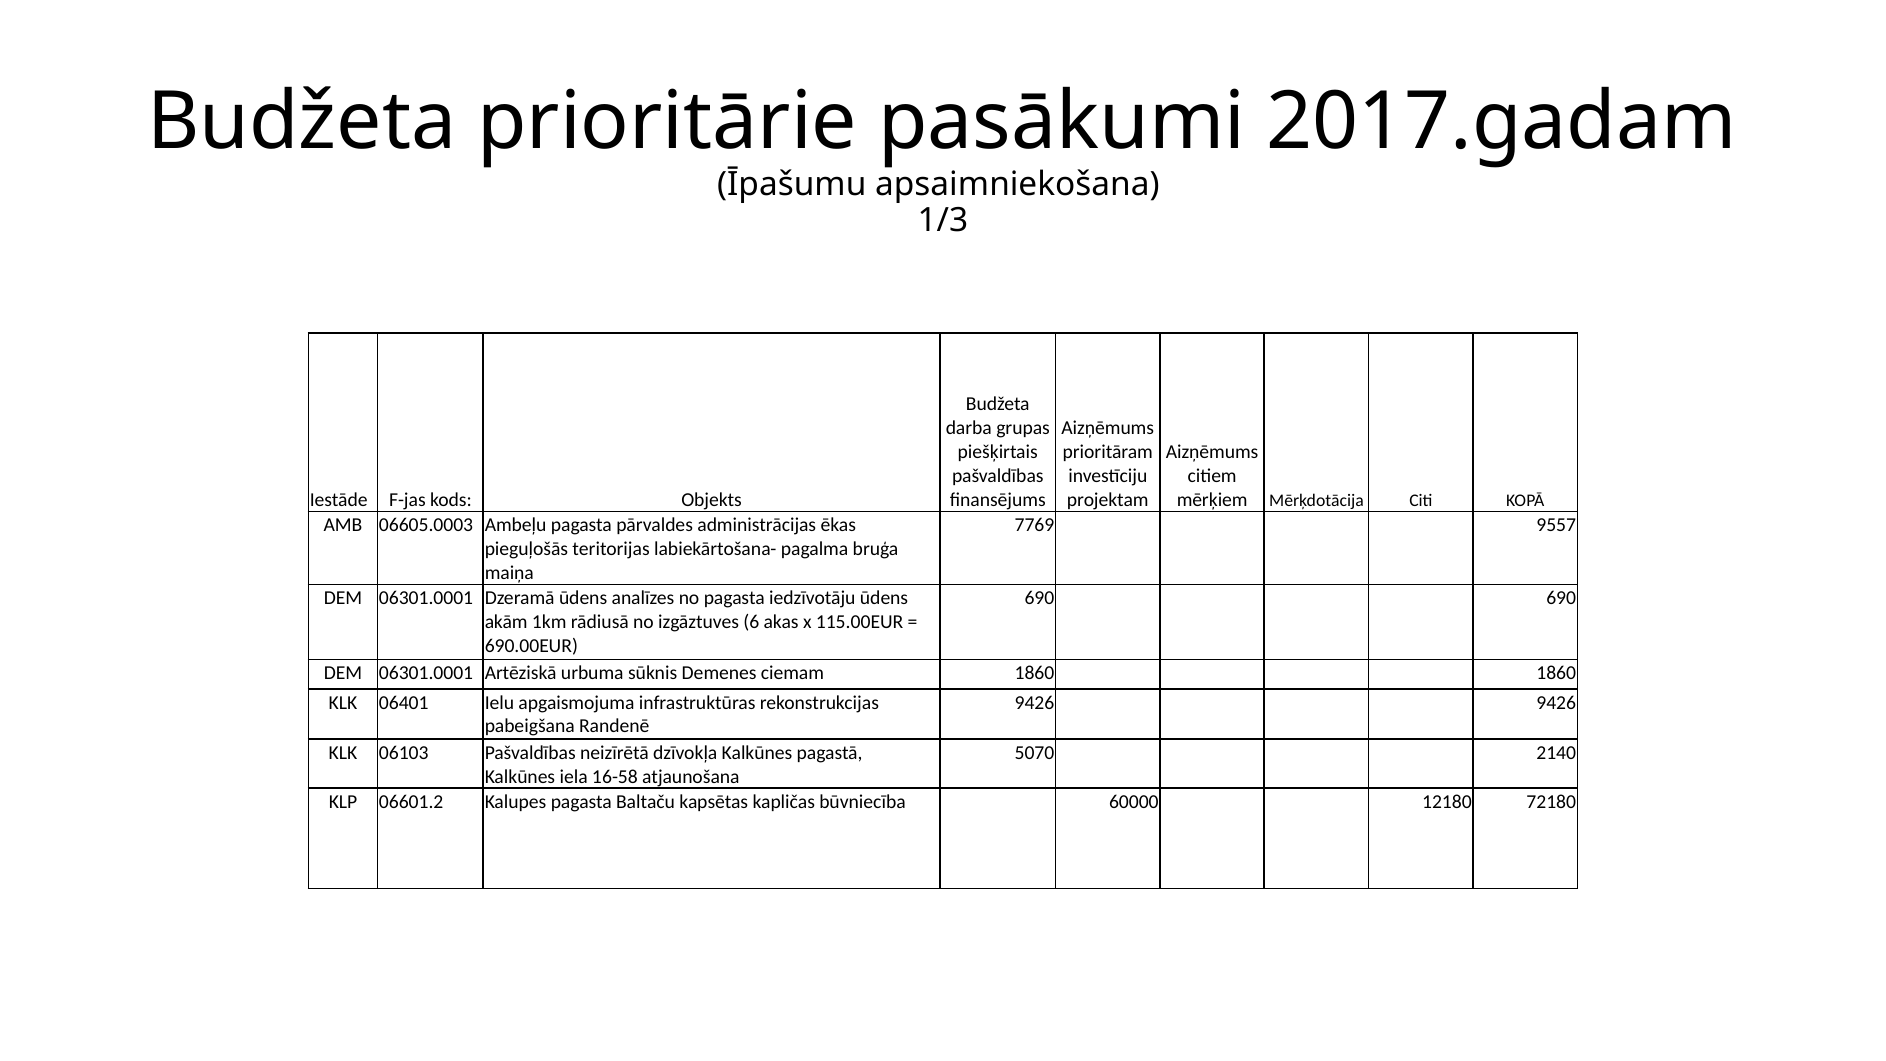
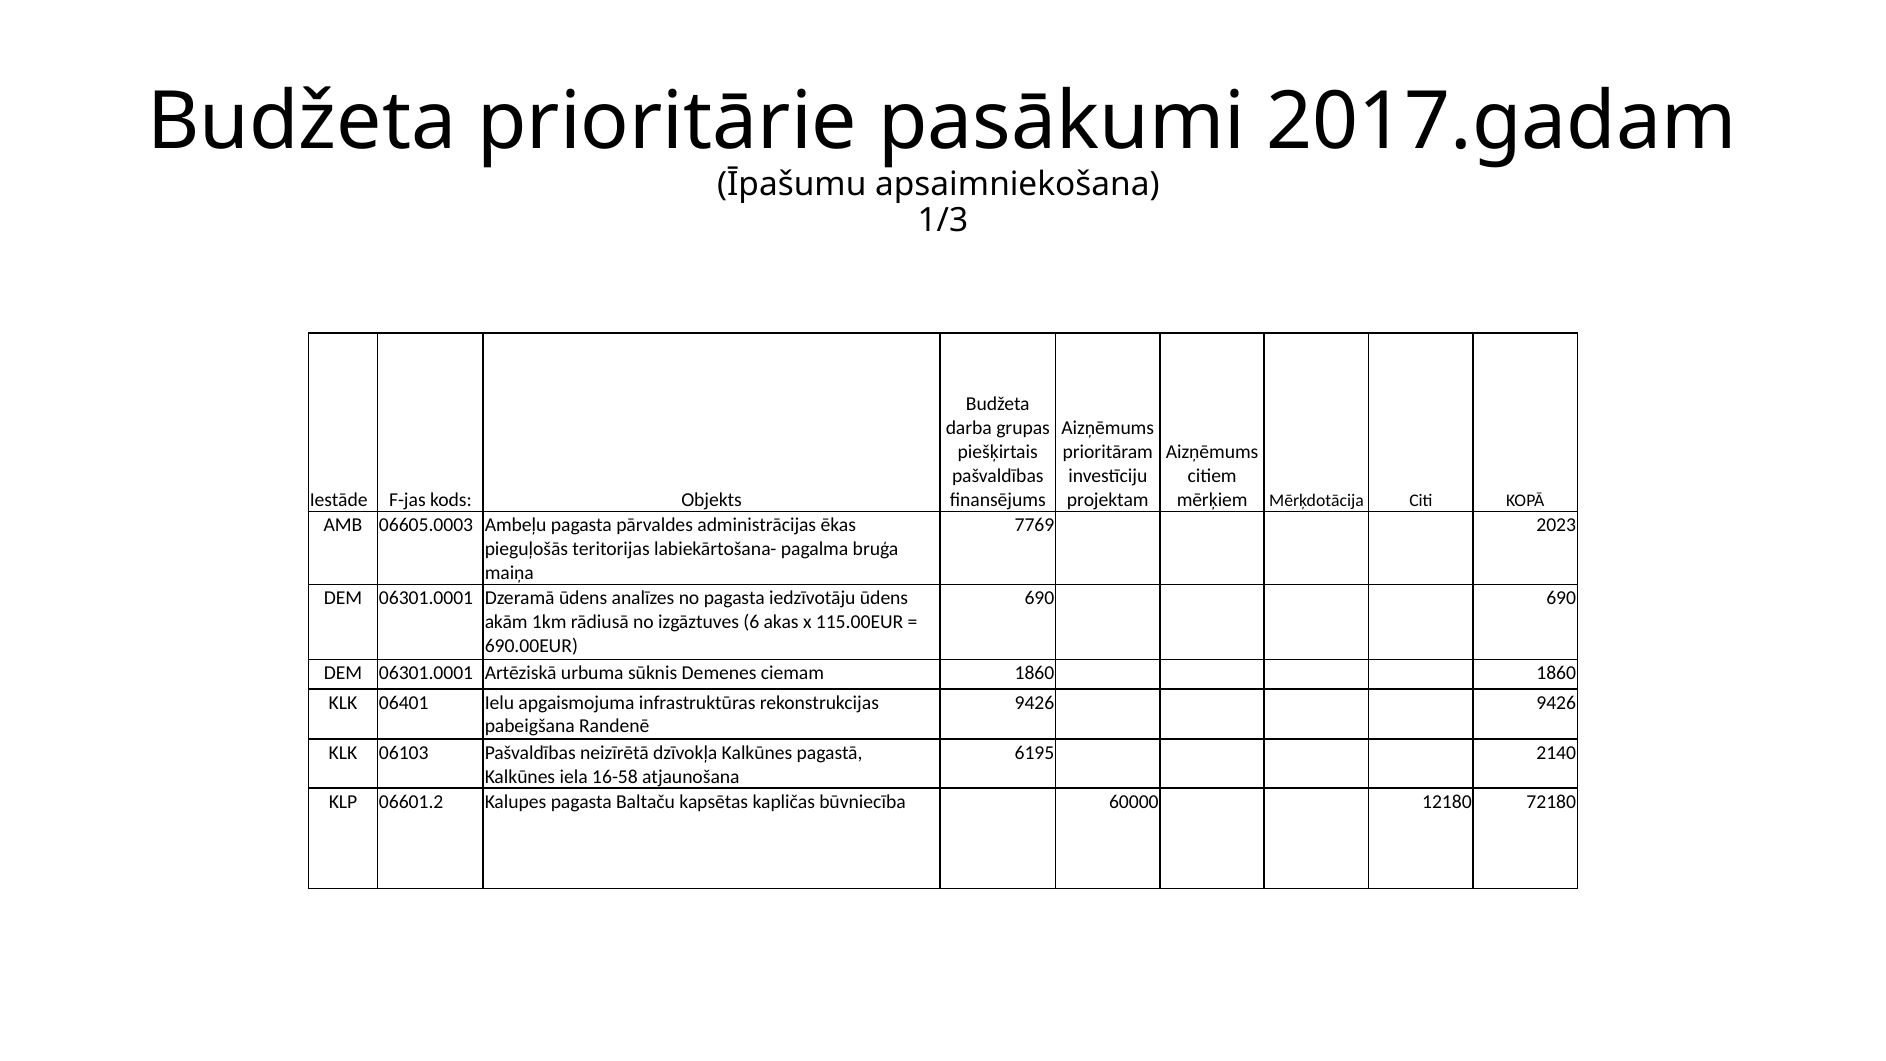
9557: 9557 -> 2023 (1556, 525)
5070: 5070 -> 6195 (1034, 753)
